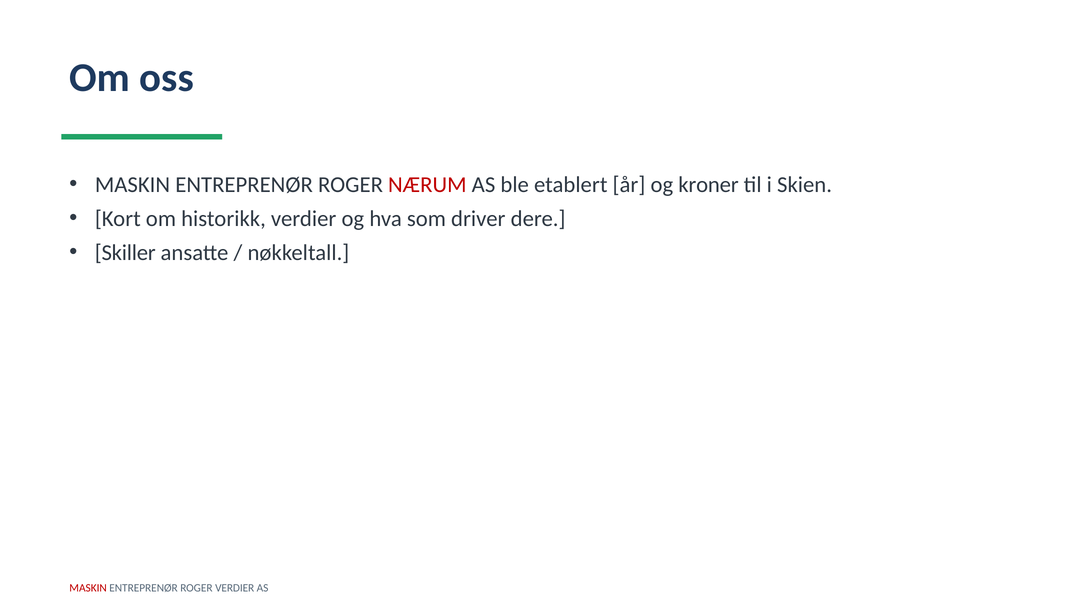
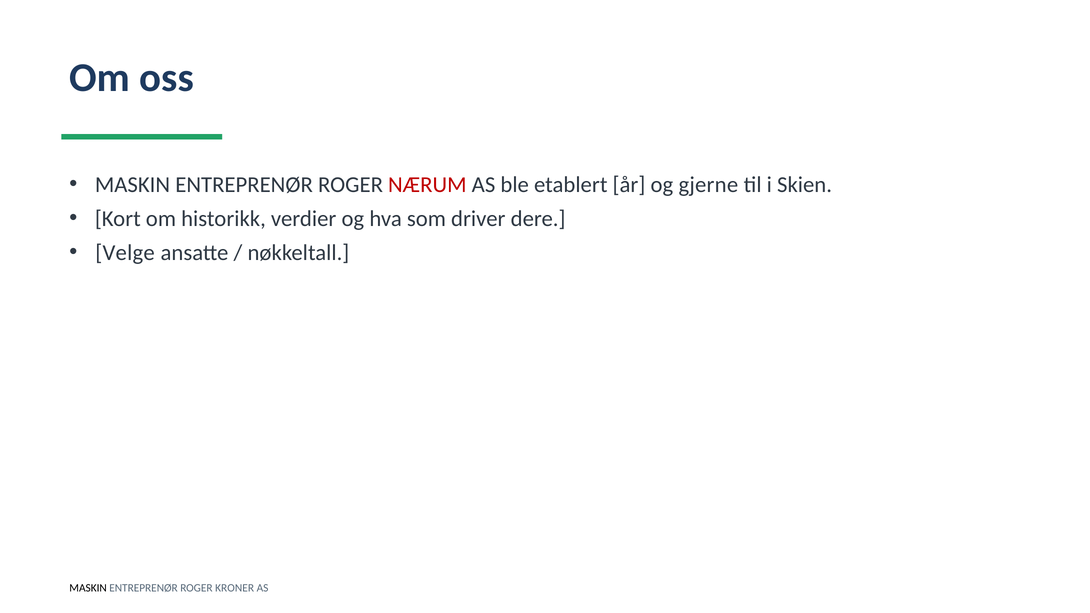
kroner: kroner -> gjerne (708, 185)
Skiller: Skiller -> Velge (125, 253)
MASKIN colour: red -> black (88, 588)
ROGER VERDIER: VERDIER -> KRONER (235, 588)
